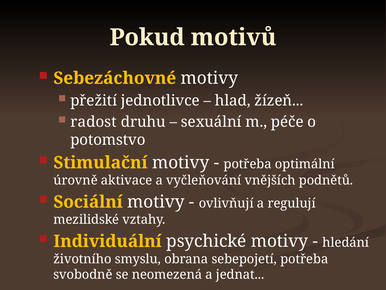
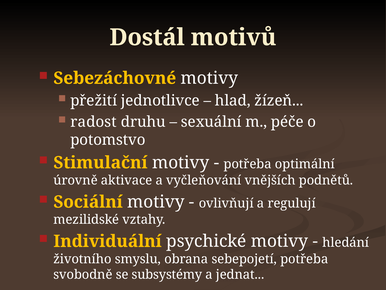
Pokud: Pokud -> Dostál (147, 37)
neomezená: neomezená -> subsystémy (167, 274)
